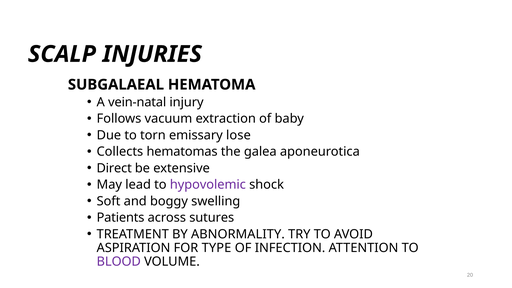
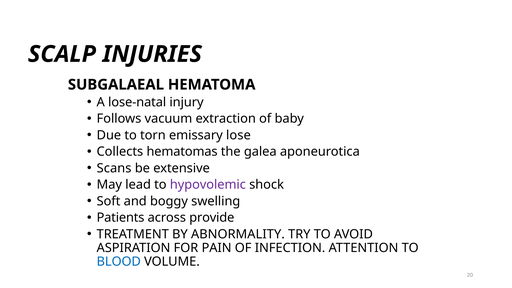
vein-natal: vein-natal -> lose-natal (137, 102)
Direct: Direct -> Scans (114, 168)
sutures: sutures -> provide (212, 218)
TYPE: TYPE -> PAIN (217, 248)
BLOOD colour: purple -> blue (119, 262)
